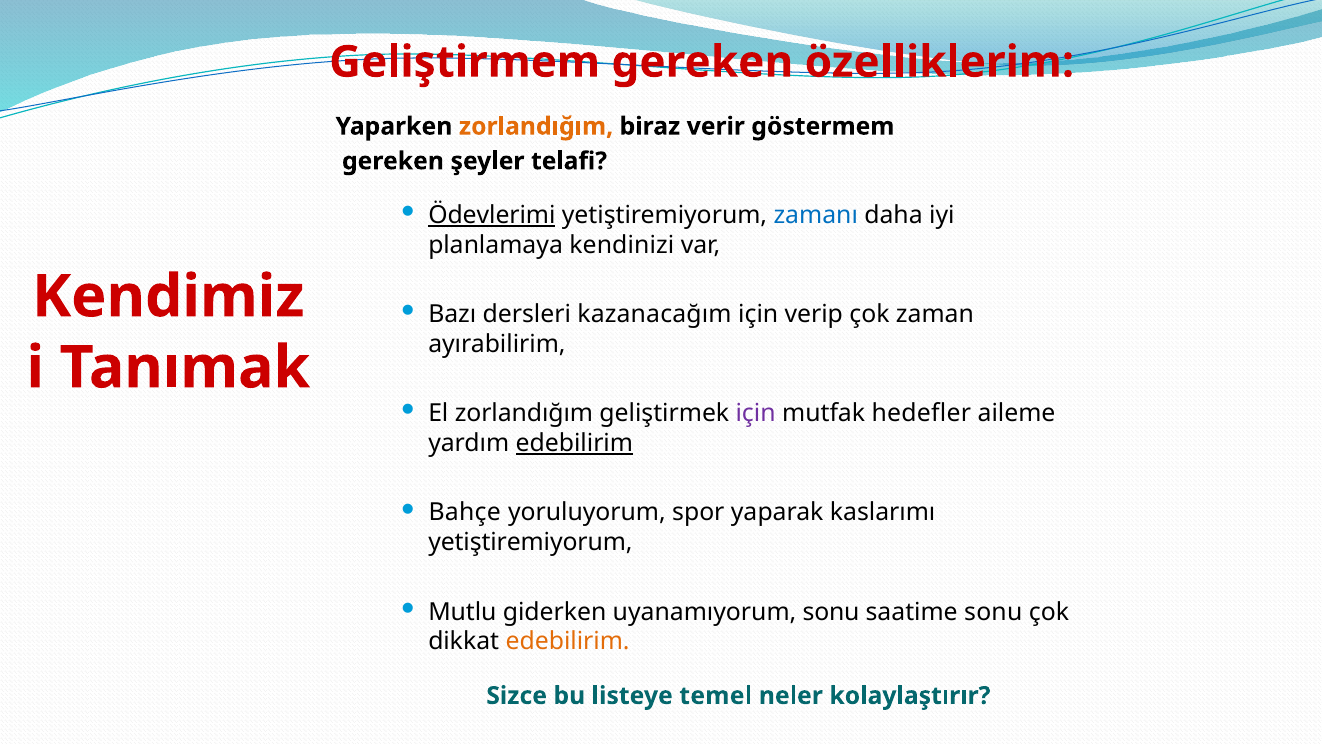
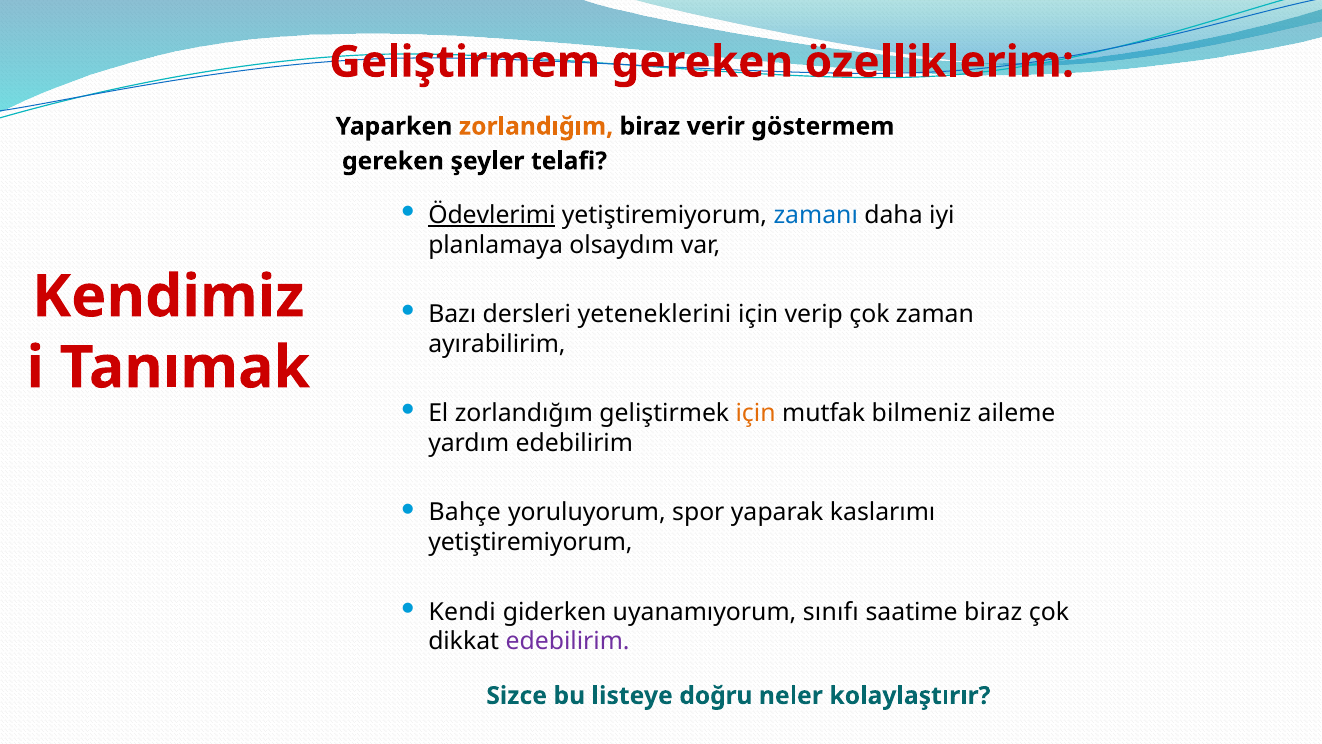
kendinizi: kendinizi -> olsaydım (622, 245)
kazanacağım: kazanacağım -> yeteneklerini (654, 314)
için colour: purple -> orange (756, 413)
hedefler: hedefler -> bilmeniz (921, 413)
edebilirim underline: present -> none (574, 443)
Mutlu: Mutlu -> Kendi (462, 612)
uyanamıyorum sonu: sonu -> sınıfı (831, 612)
saatime sonu: sonu -> biraz (993, 612)
edebilirim colour: orange -> purple (568, 641)
temel: temel -> doğru (716, 695)
